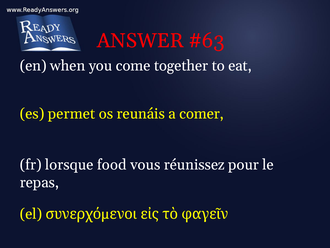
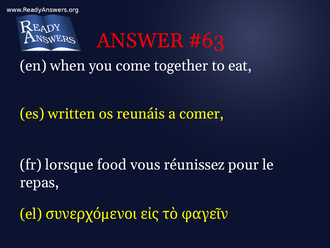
permet: permet -> written (72, 114)
